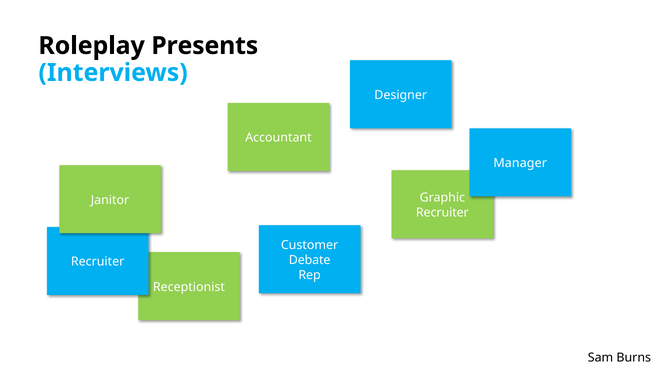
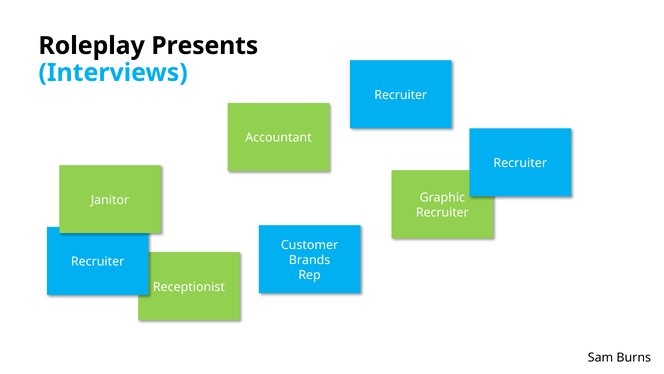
Designer: Designer -> Recruiter (401, 95)
Manager: Manager -> Recruiter (520, 163)
Debate: Debate -> Brands (310, 260)
